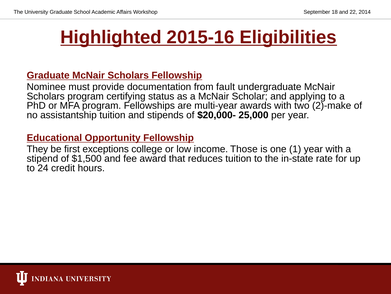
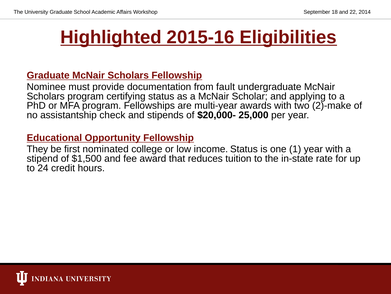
assistantship tuition: tuition -> check (112, 115)
exceptions: exceptions -> nominated (106, 149)
income Those: Those -> Status (244, 149)
